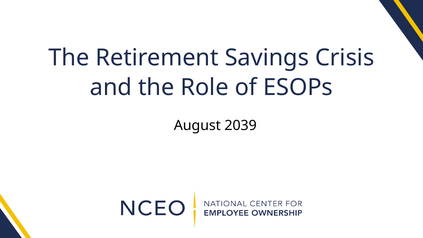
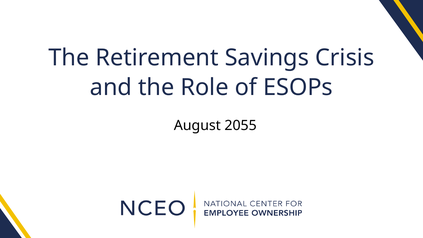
2039: 2039 -> 2055 (241, 126)
